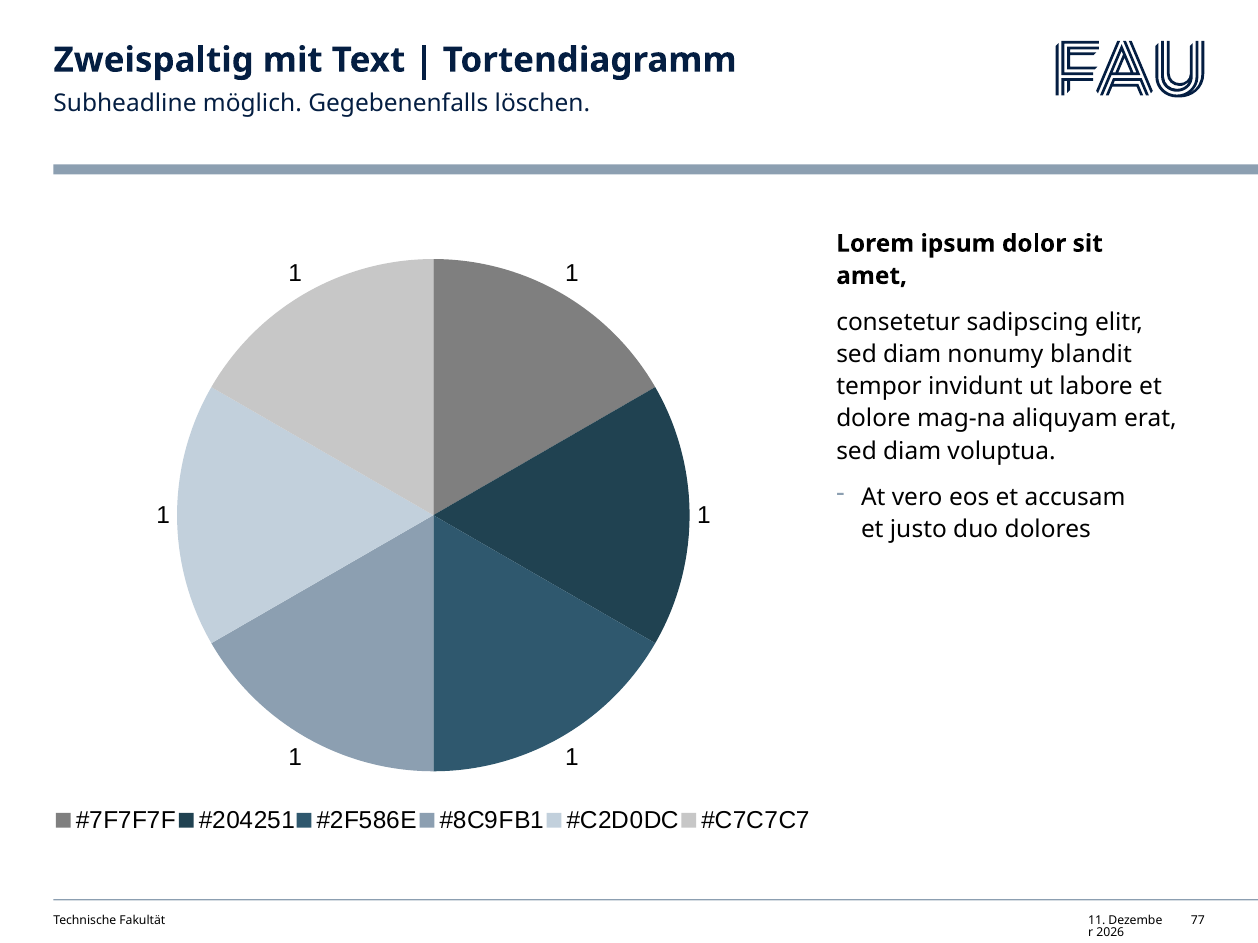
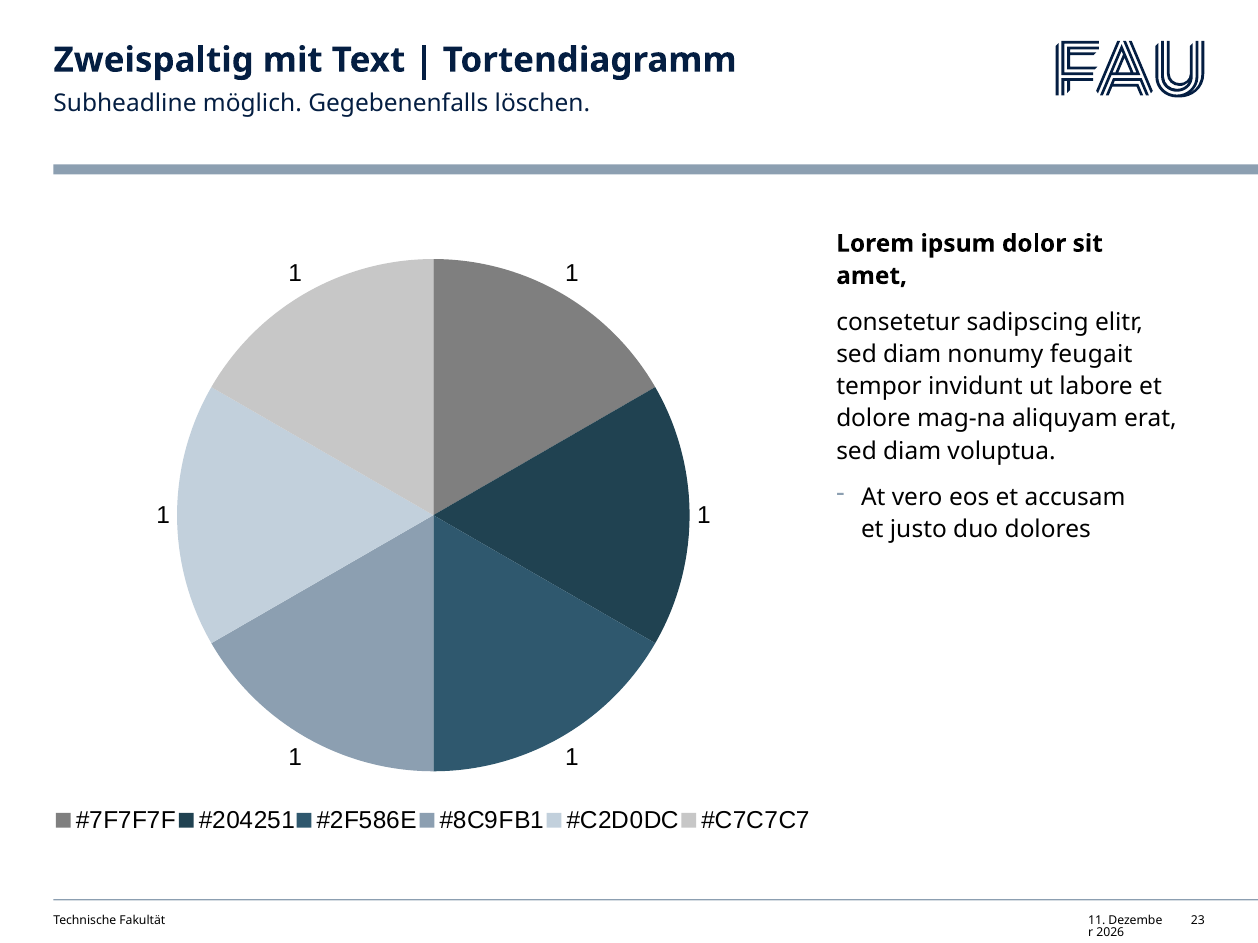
blandit: blandit -> feugait (1091, 355)
77: 77 -> 23 (1198, 921)
